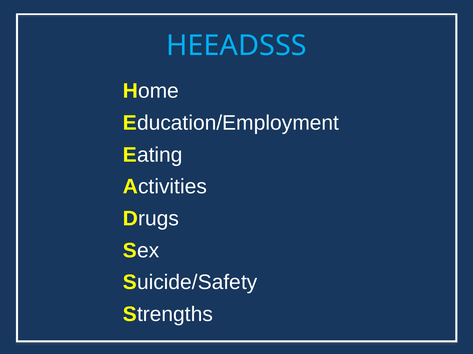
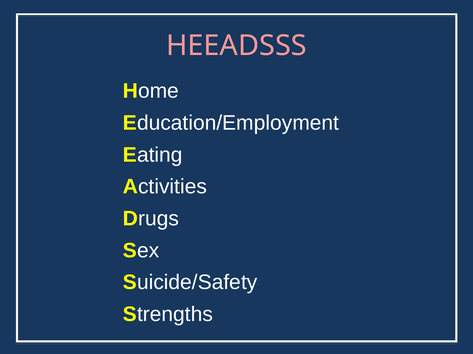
HEEADSSS colour: light blue -> pink (236, 46)
